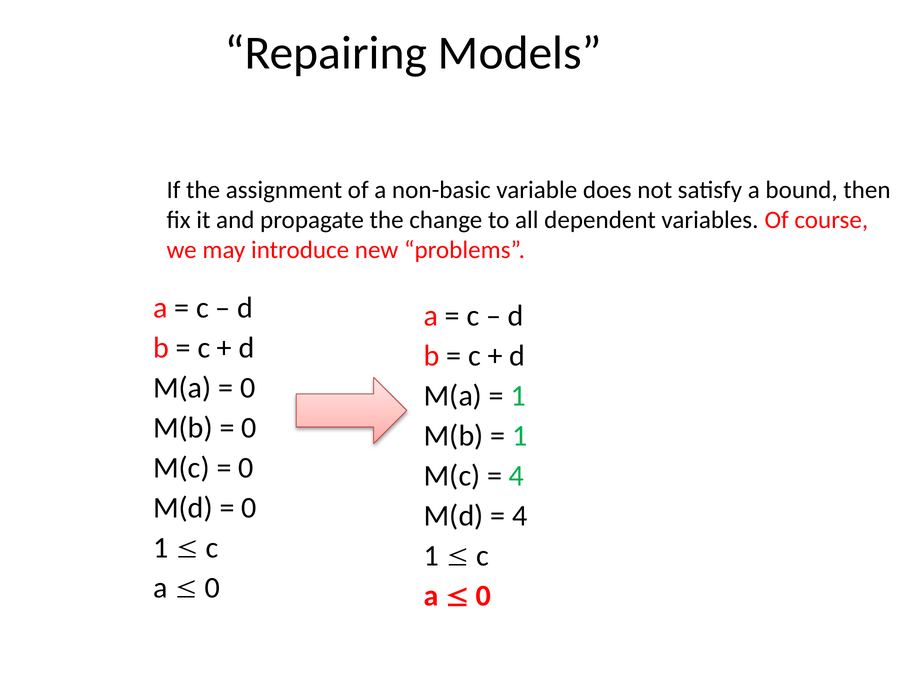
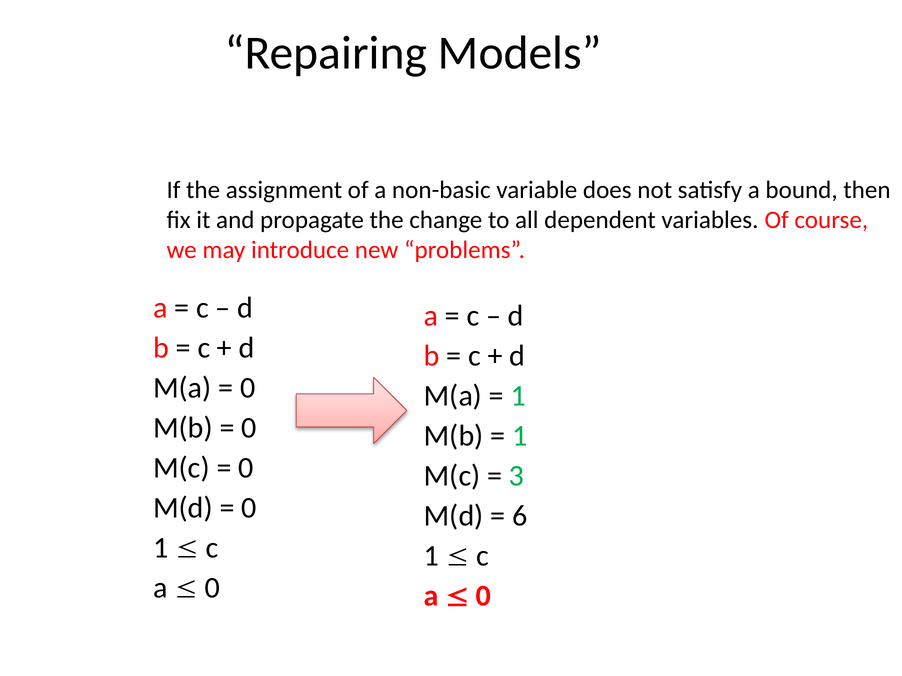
4: 4 -> 3 (517, 476)
4: 4 -> 6 (520, 516)
